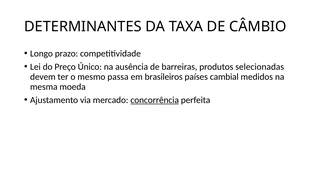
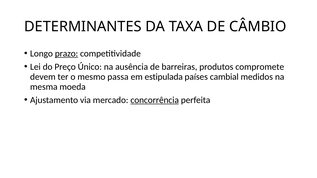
prazo underline: none -> present (66, 54)
selecionadas: selecionadas -> compromete (260, 67)
brasileiros: brasileiros -> estipulada (164, 77)
